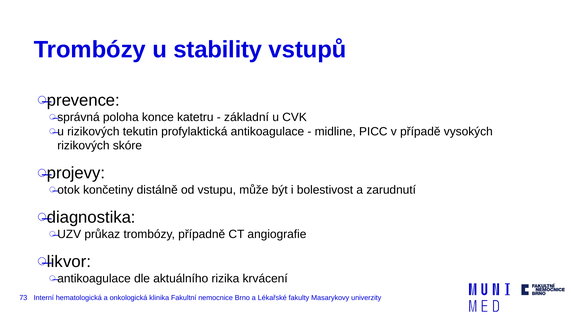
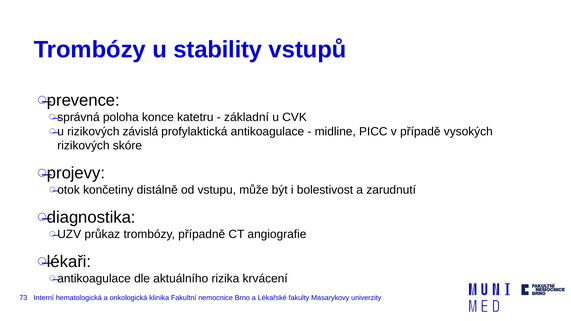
tekutin: tekutin -> závislá (140, 131)
likvor: likvor -> lékaři (69, 262)
